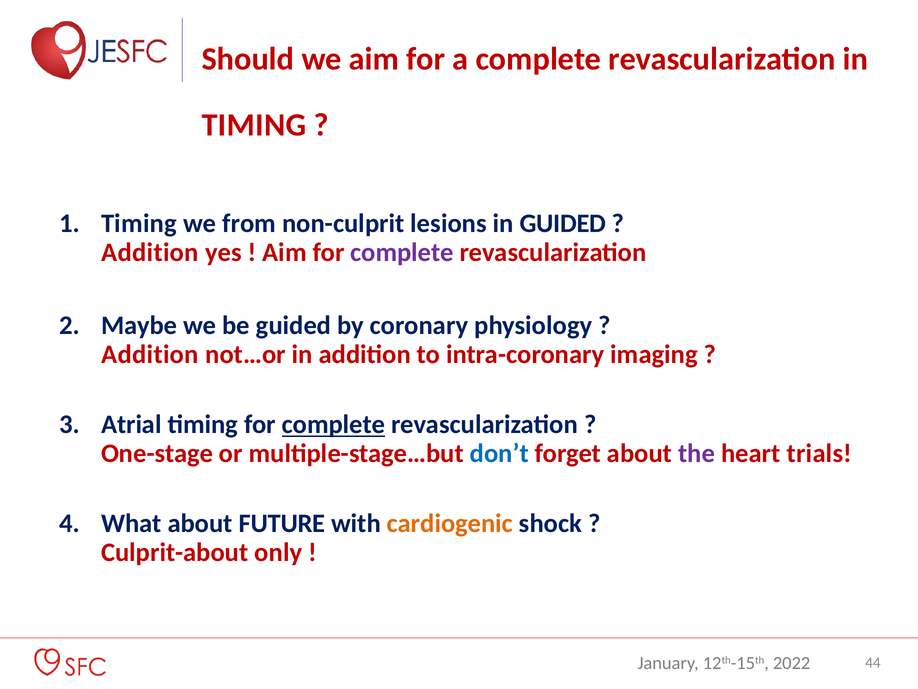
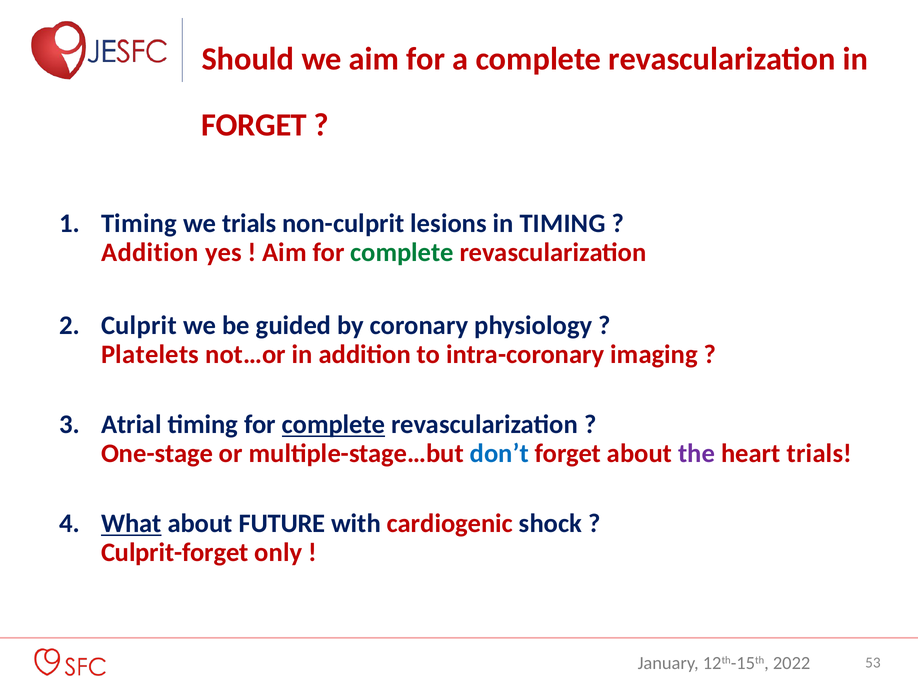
TIMING: TIMING -> FORGET (254, 125)
we from: from -> trials (249, 223)
in GUIDED: GUIDED -> TIMING (563, 223)
complete colour: purple -> green (402, 252)
Maybe: Maybe -> Culprit (139, 325)
Addition: Addition -> Platelets (150, 354)
What underline: none -> present (131, 523)
cardiogenic colour: orange -> red (450, 523)
Culprit-about: Culprit-about -> Culprit-forget (175, 552)
44: 44 -> 53 (873, 662)
